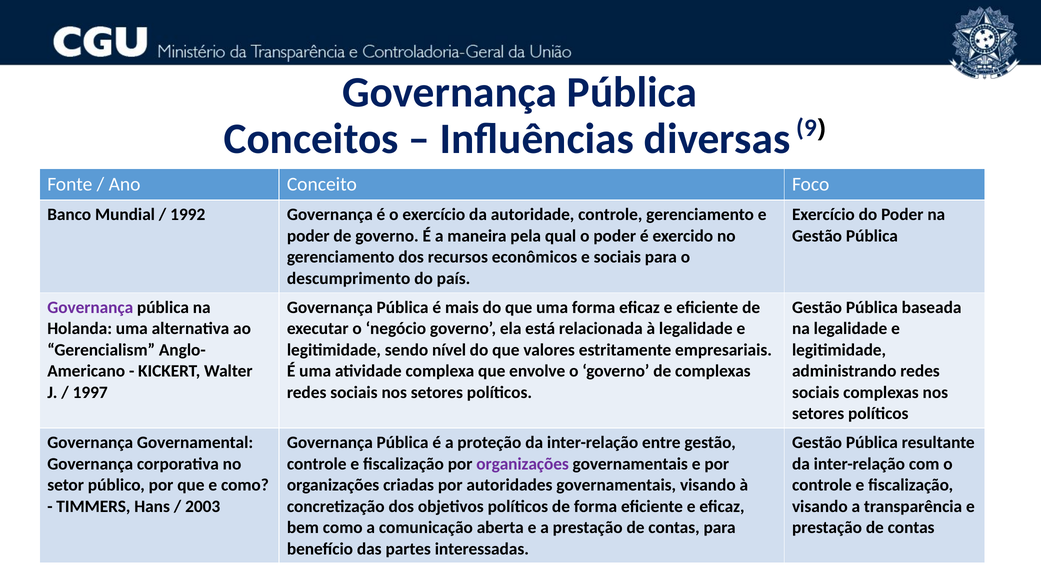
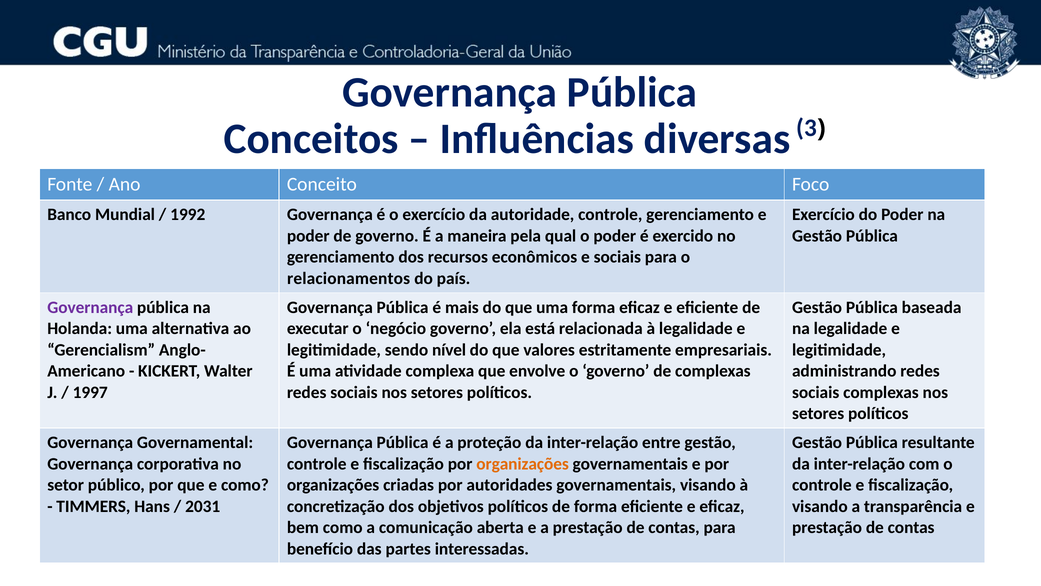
9: 9 -> 3 (807, 128)
descumprimento: descumprimento -> relacionamentos (349, 278)
organizações colour: purple -> orange (523, 464)
2003: 2003 -> 2031 (203, 506)
